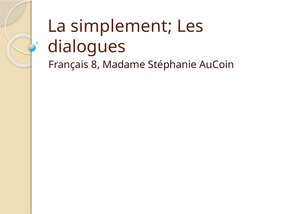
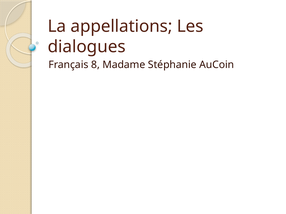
simplement: simplement -> appellations (121, 26)
